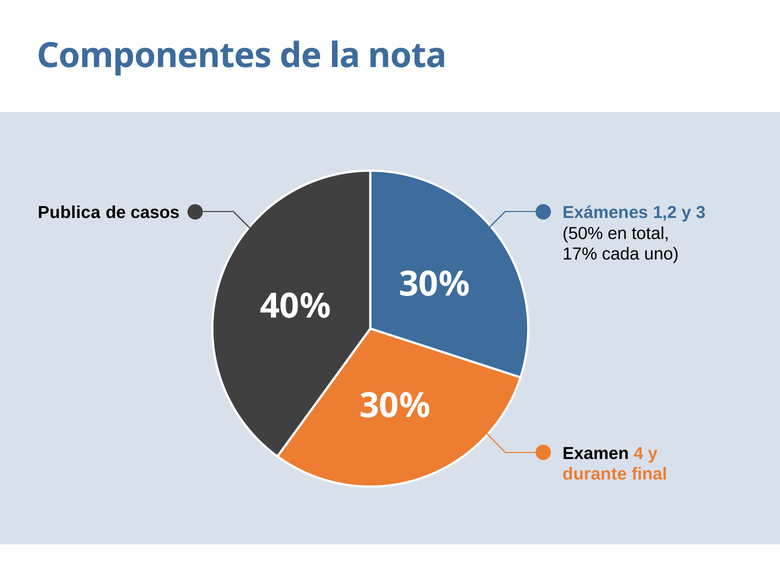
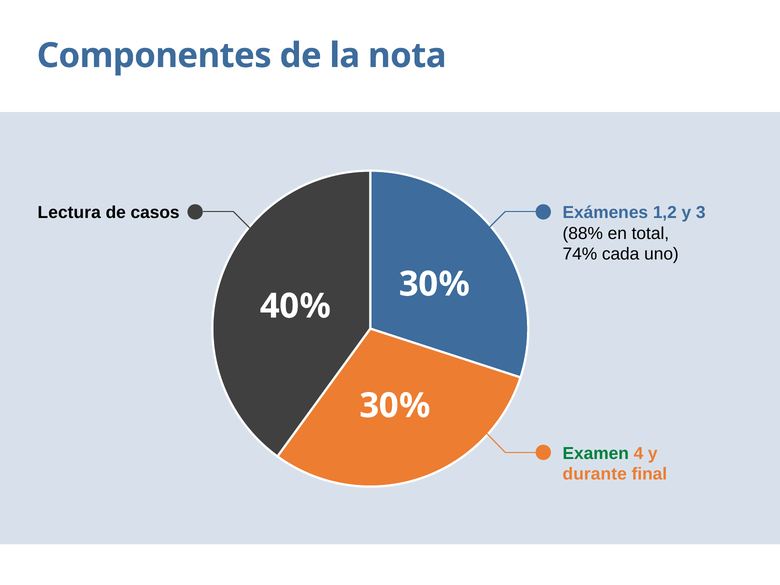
Publica: Publica -> Lectura (69, 213)
50%: 50% -> 88% (583, 233)
17%: 17% -> 74% (580, 254)
Examen colour: black -> green (596, 453)
